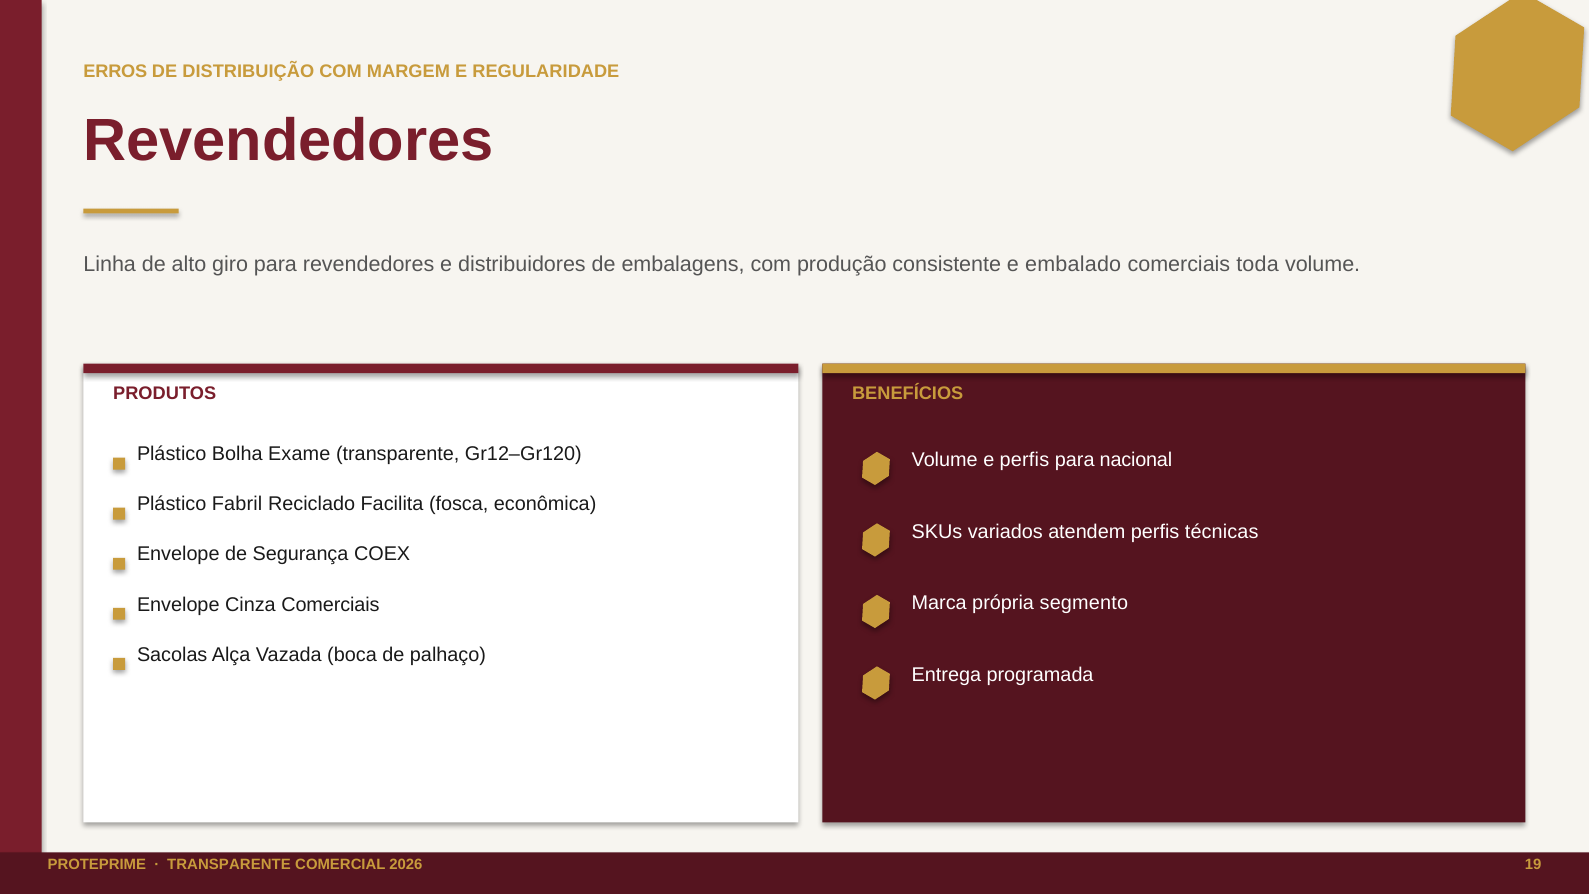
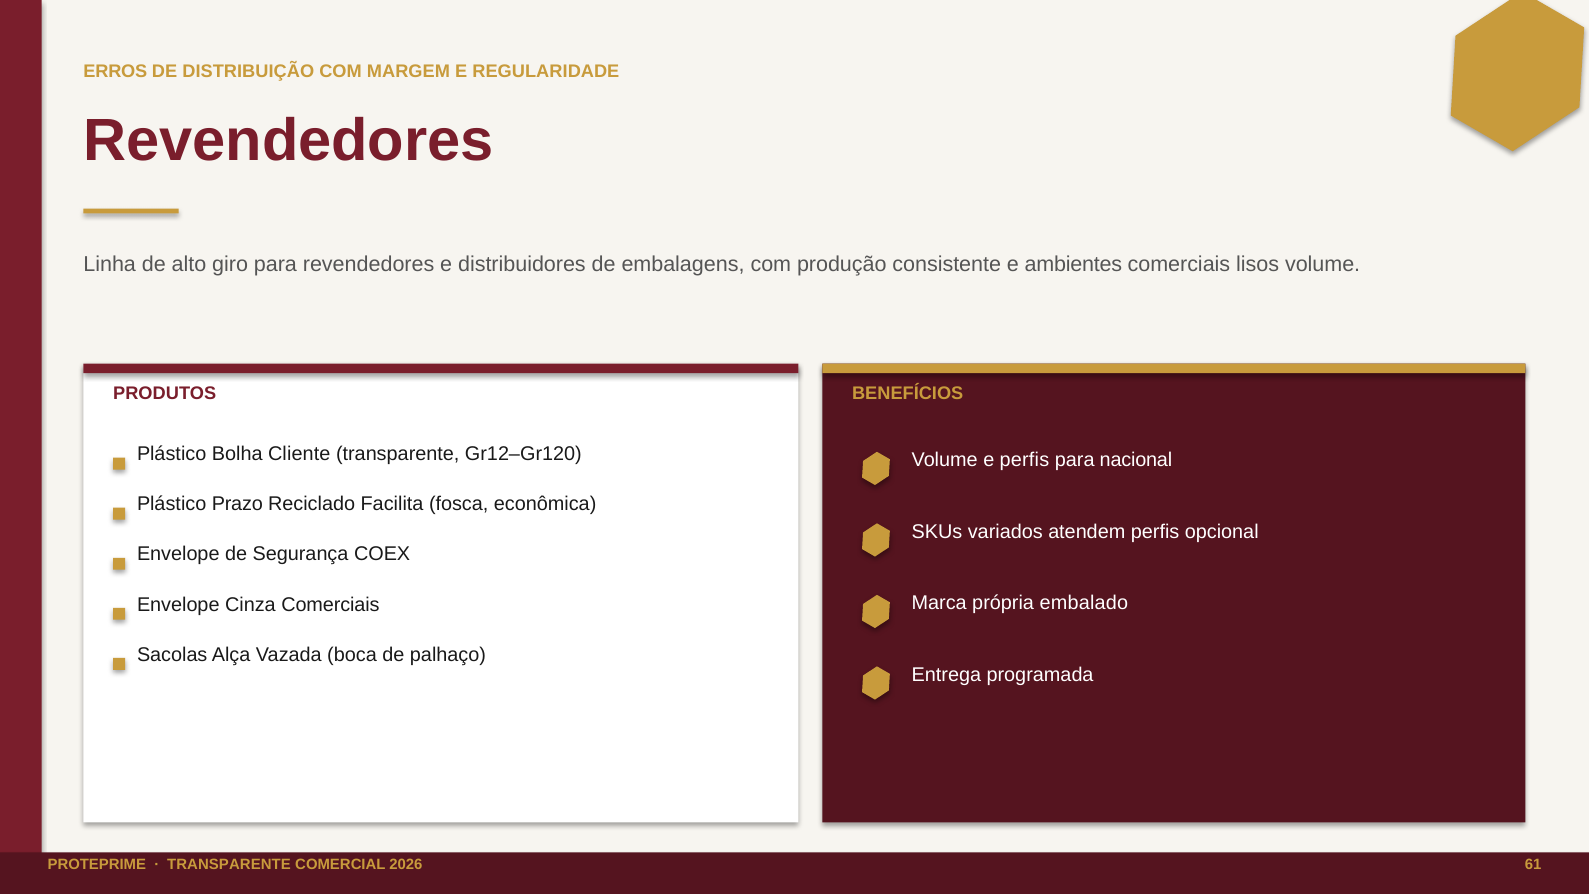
embalado: embalado -> ambientes (1073, 265)
toda: toda -> lisos (1258, 265)
Exame: Exame -> Cliente (299, 454)
Fabril: Fabril -> Prazo (237, 504)
técnicas: técnicas -> opcional (1222, 532)
segmento: segmento -> embalado (1084, 603)
19: 19 -> 61 (1533, 864)
